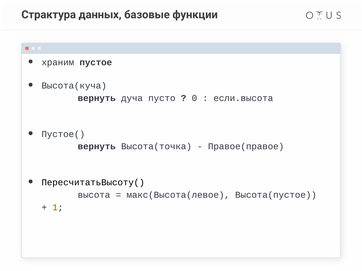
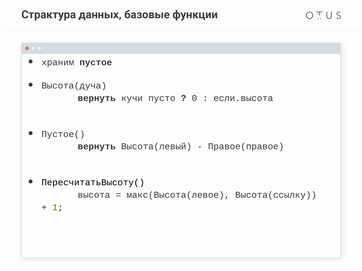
Высота(куча: Высота(куча -> Высота(дуча (74, 86)
дуча: дуча -> кучи (132, 98)
Высота(точка: Высота(точка -> Высота(левый (156, 147)
Высота(пустое: Высота(пустое -> Высота(ссылку (276, 195)
